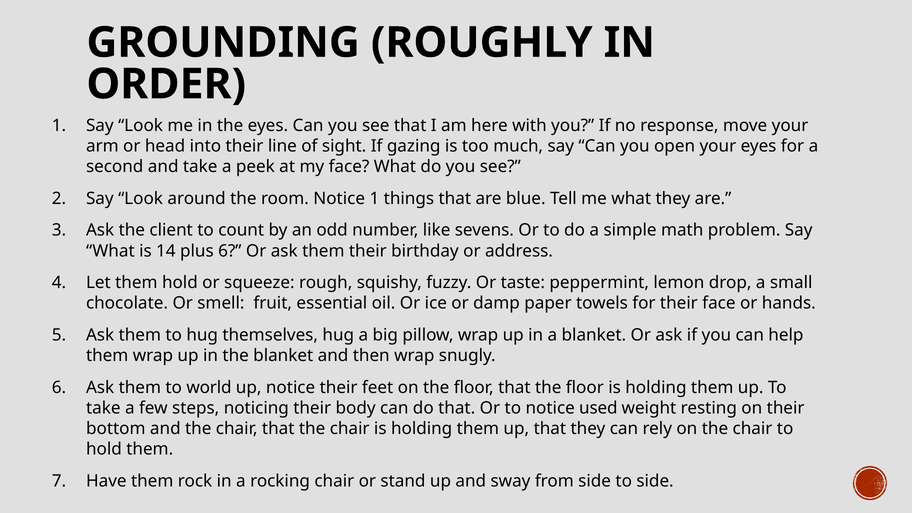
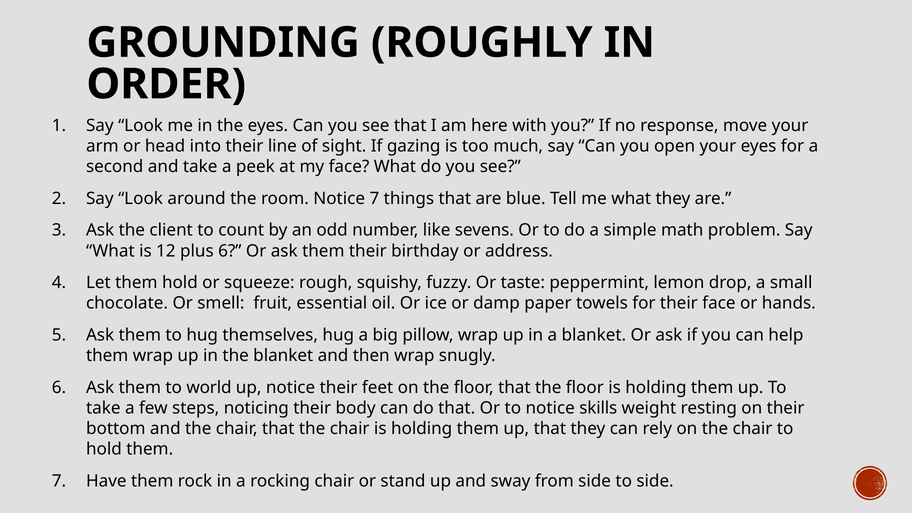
Notice 1: 1 -> 7 (374, 198)
14: 14 -> 12 (166, 251)
used: used -> skills (598, 408)
